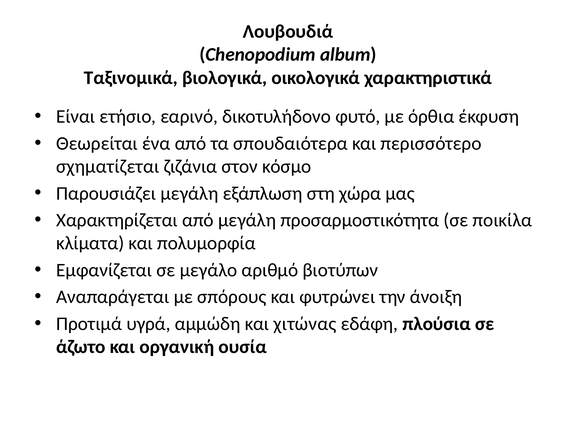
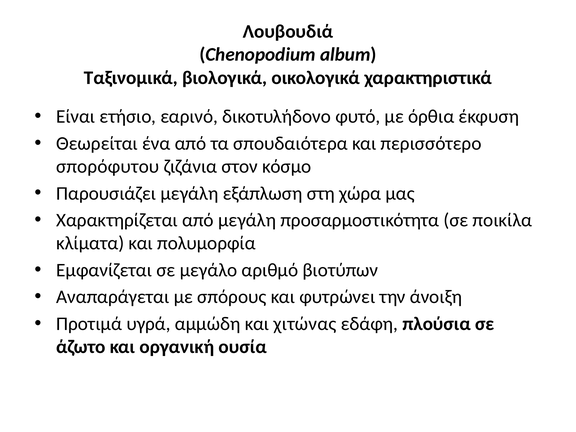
σχηματίζεται: σχηματίζεται -> σπορόφυτου (108, 166)
